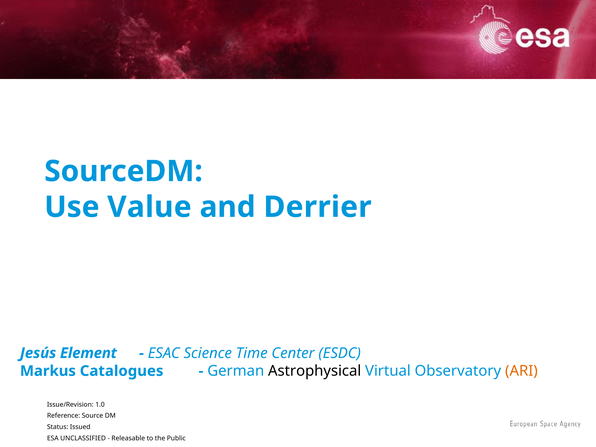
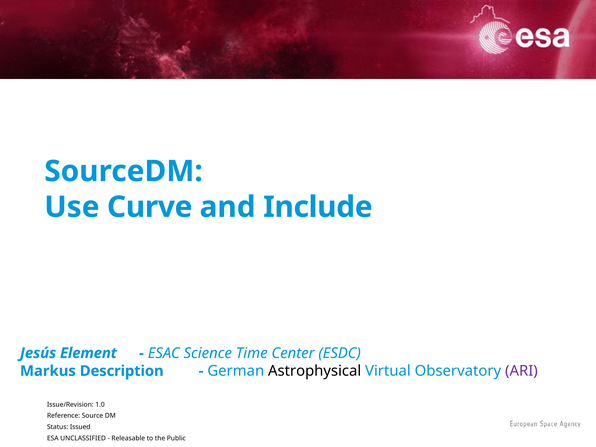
Value: Value -> Curve (150, 207)
Derrier: Derrier -> Include (318, 207)
Catalogues: Catalogues -> Description (122, 371)
ARI colour: orange -> purple (521, 371)
